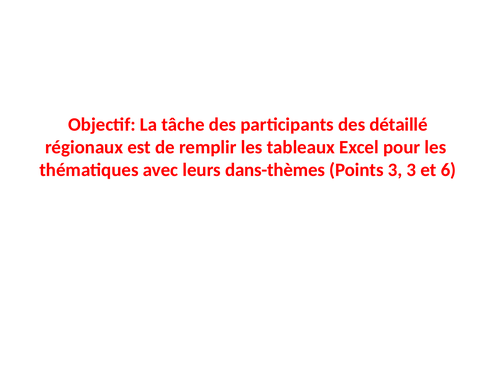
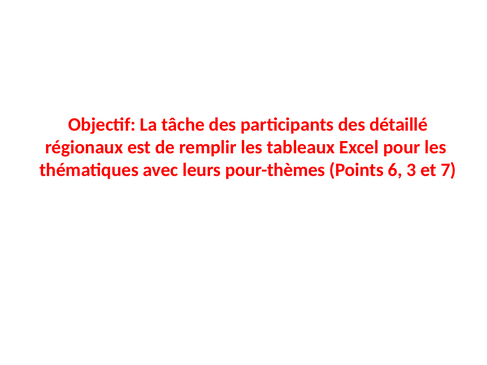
dans-thèmes: dans-thèmes -> pour-thèmes (275, 170)
Points 3: 3 -> 6 (395, 170)
6: 6 -> 7 (448, 170)
